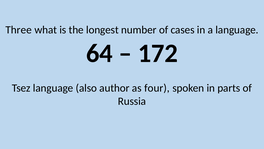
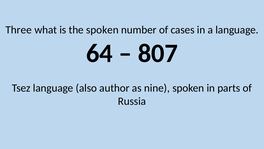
the longest: longest -> spoken (102, 30)
172: 172 -> 807 (158, 53)
four: four -> nine (157, 88)
